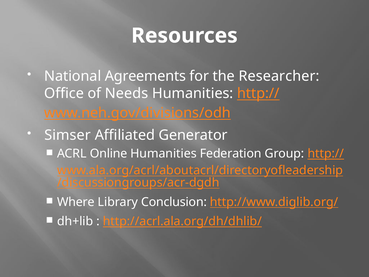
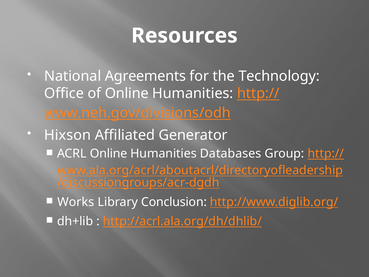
Researcher: Researcher -> Technology (279, 76)
of Needs: Needs -> Online (127, 93)
Simser: Simser -> Hixson (68, 135)
Federation: Federation -> Databases (231, 153)
Where: Where -> Works (76, 202)
